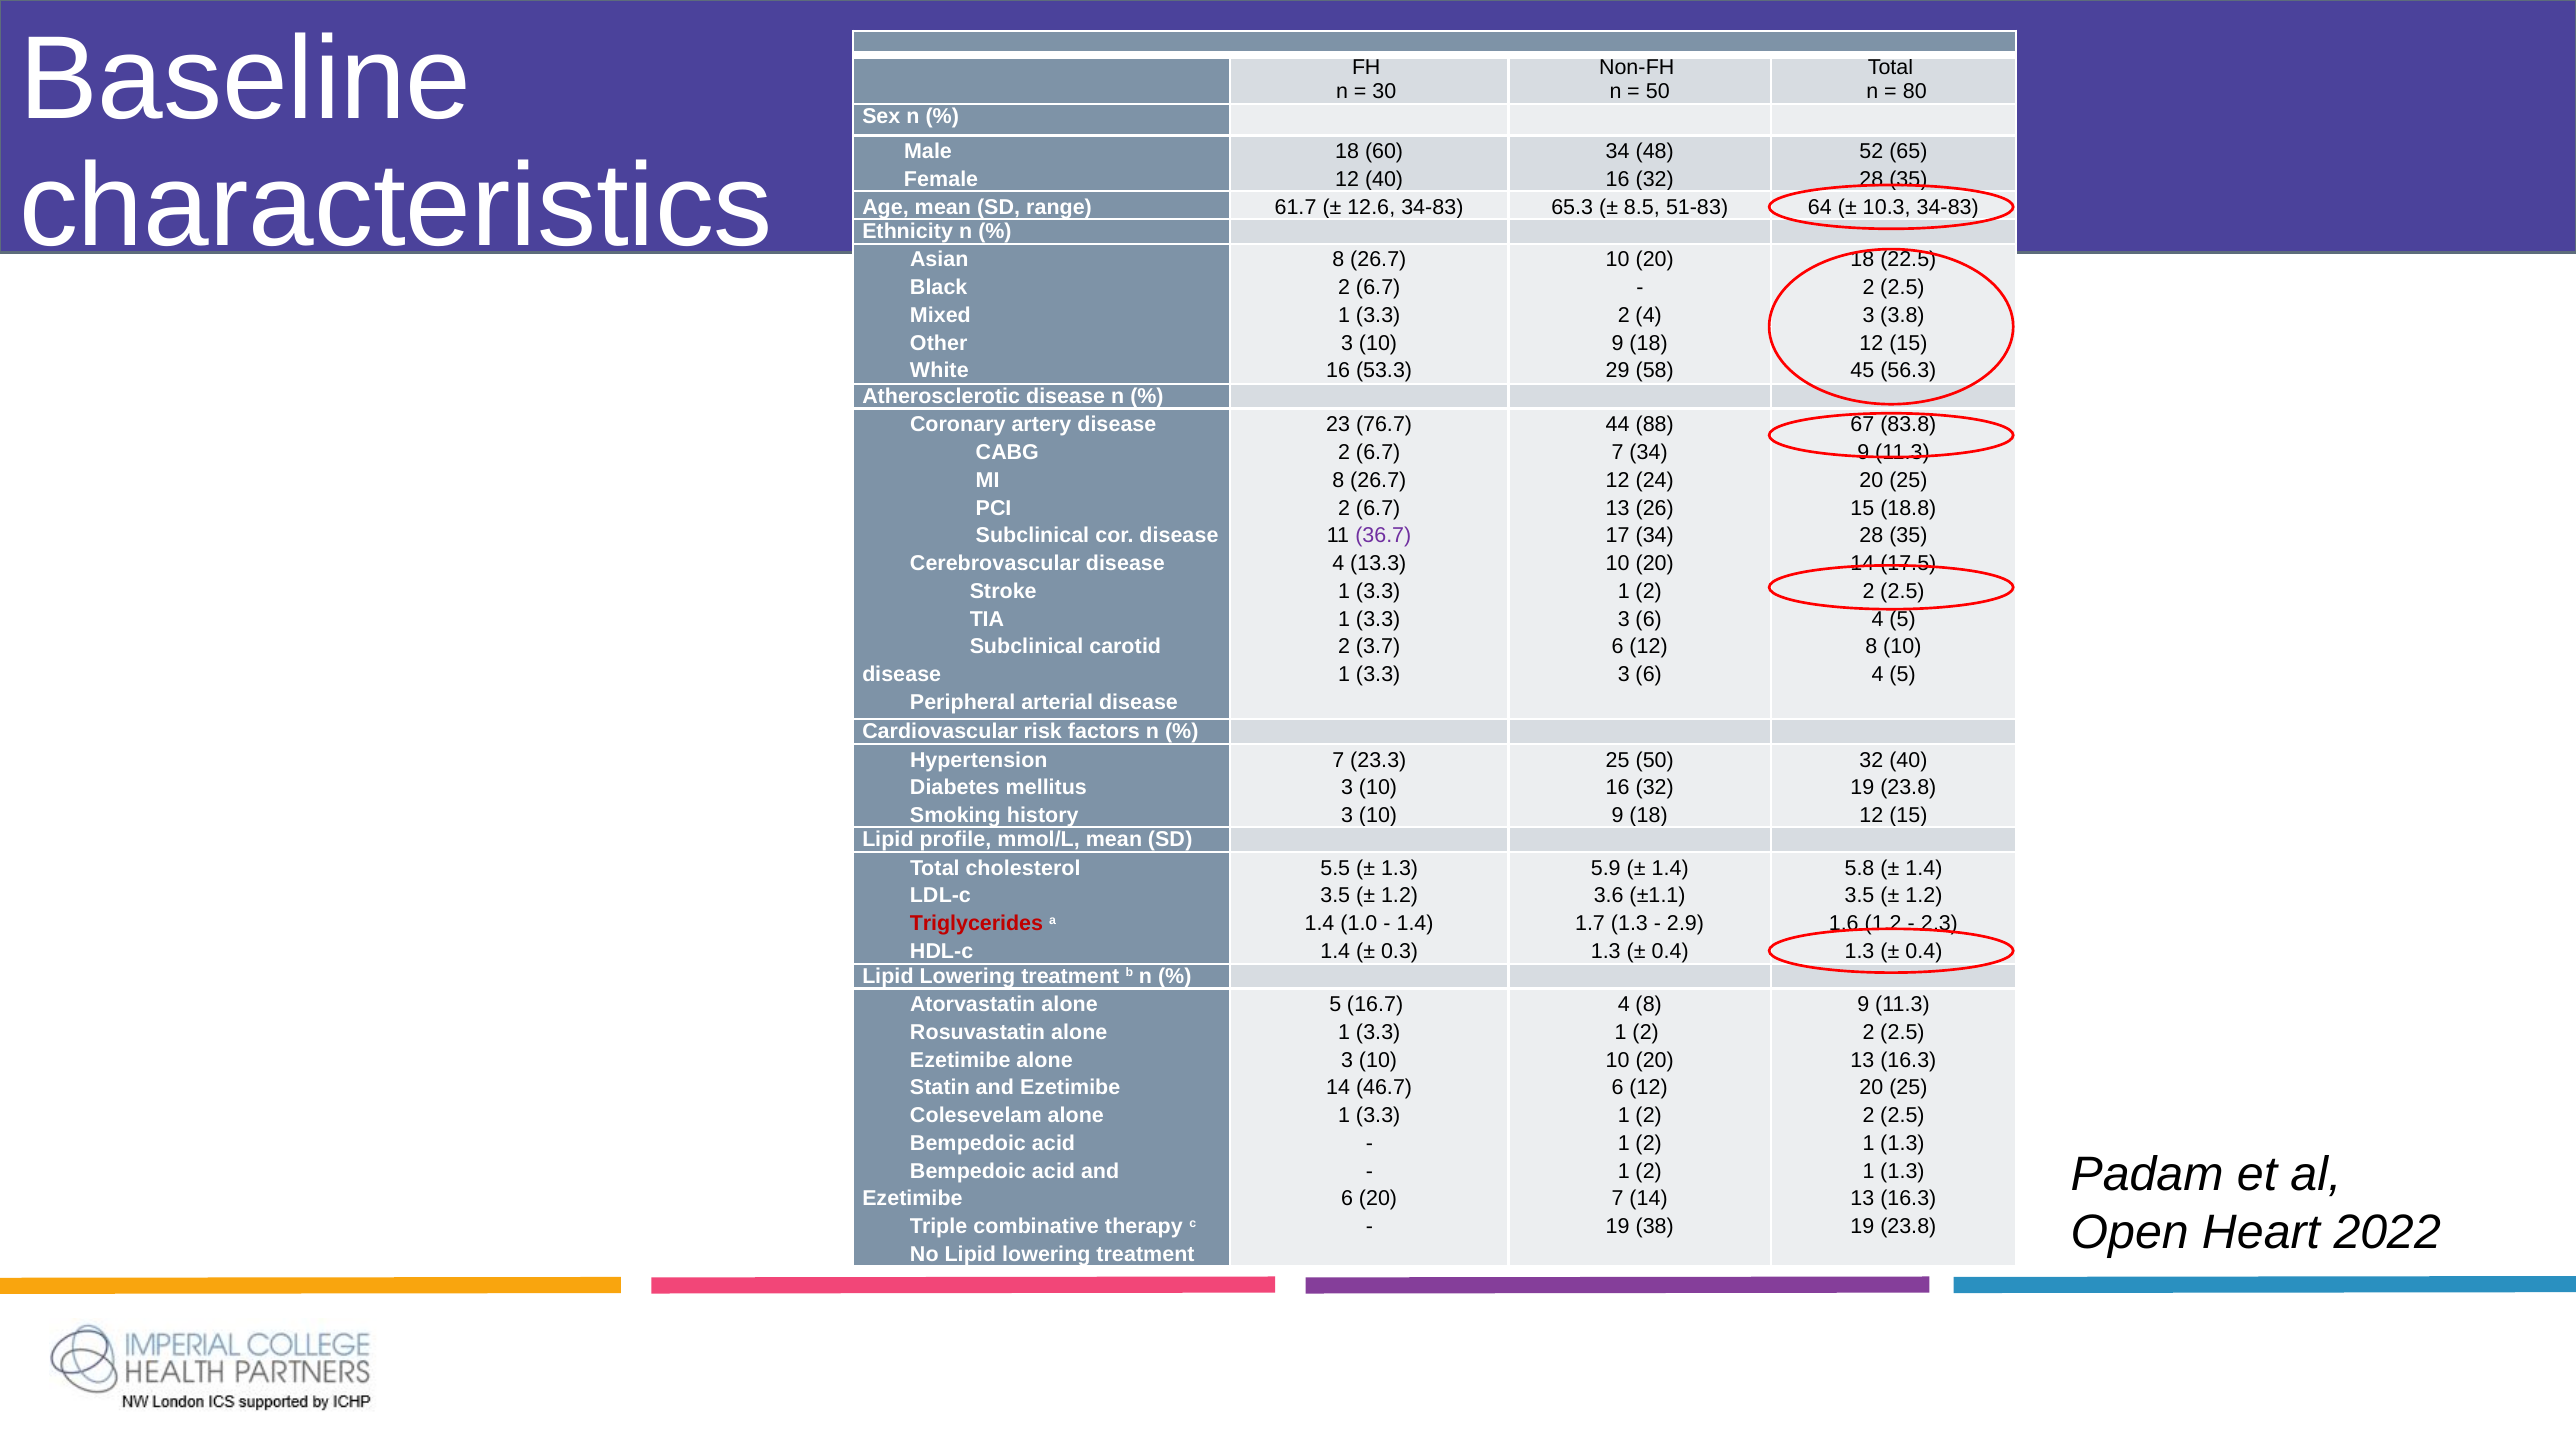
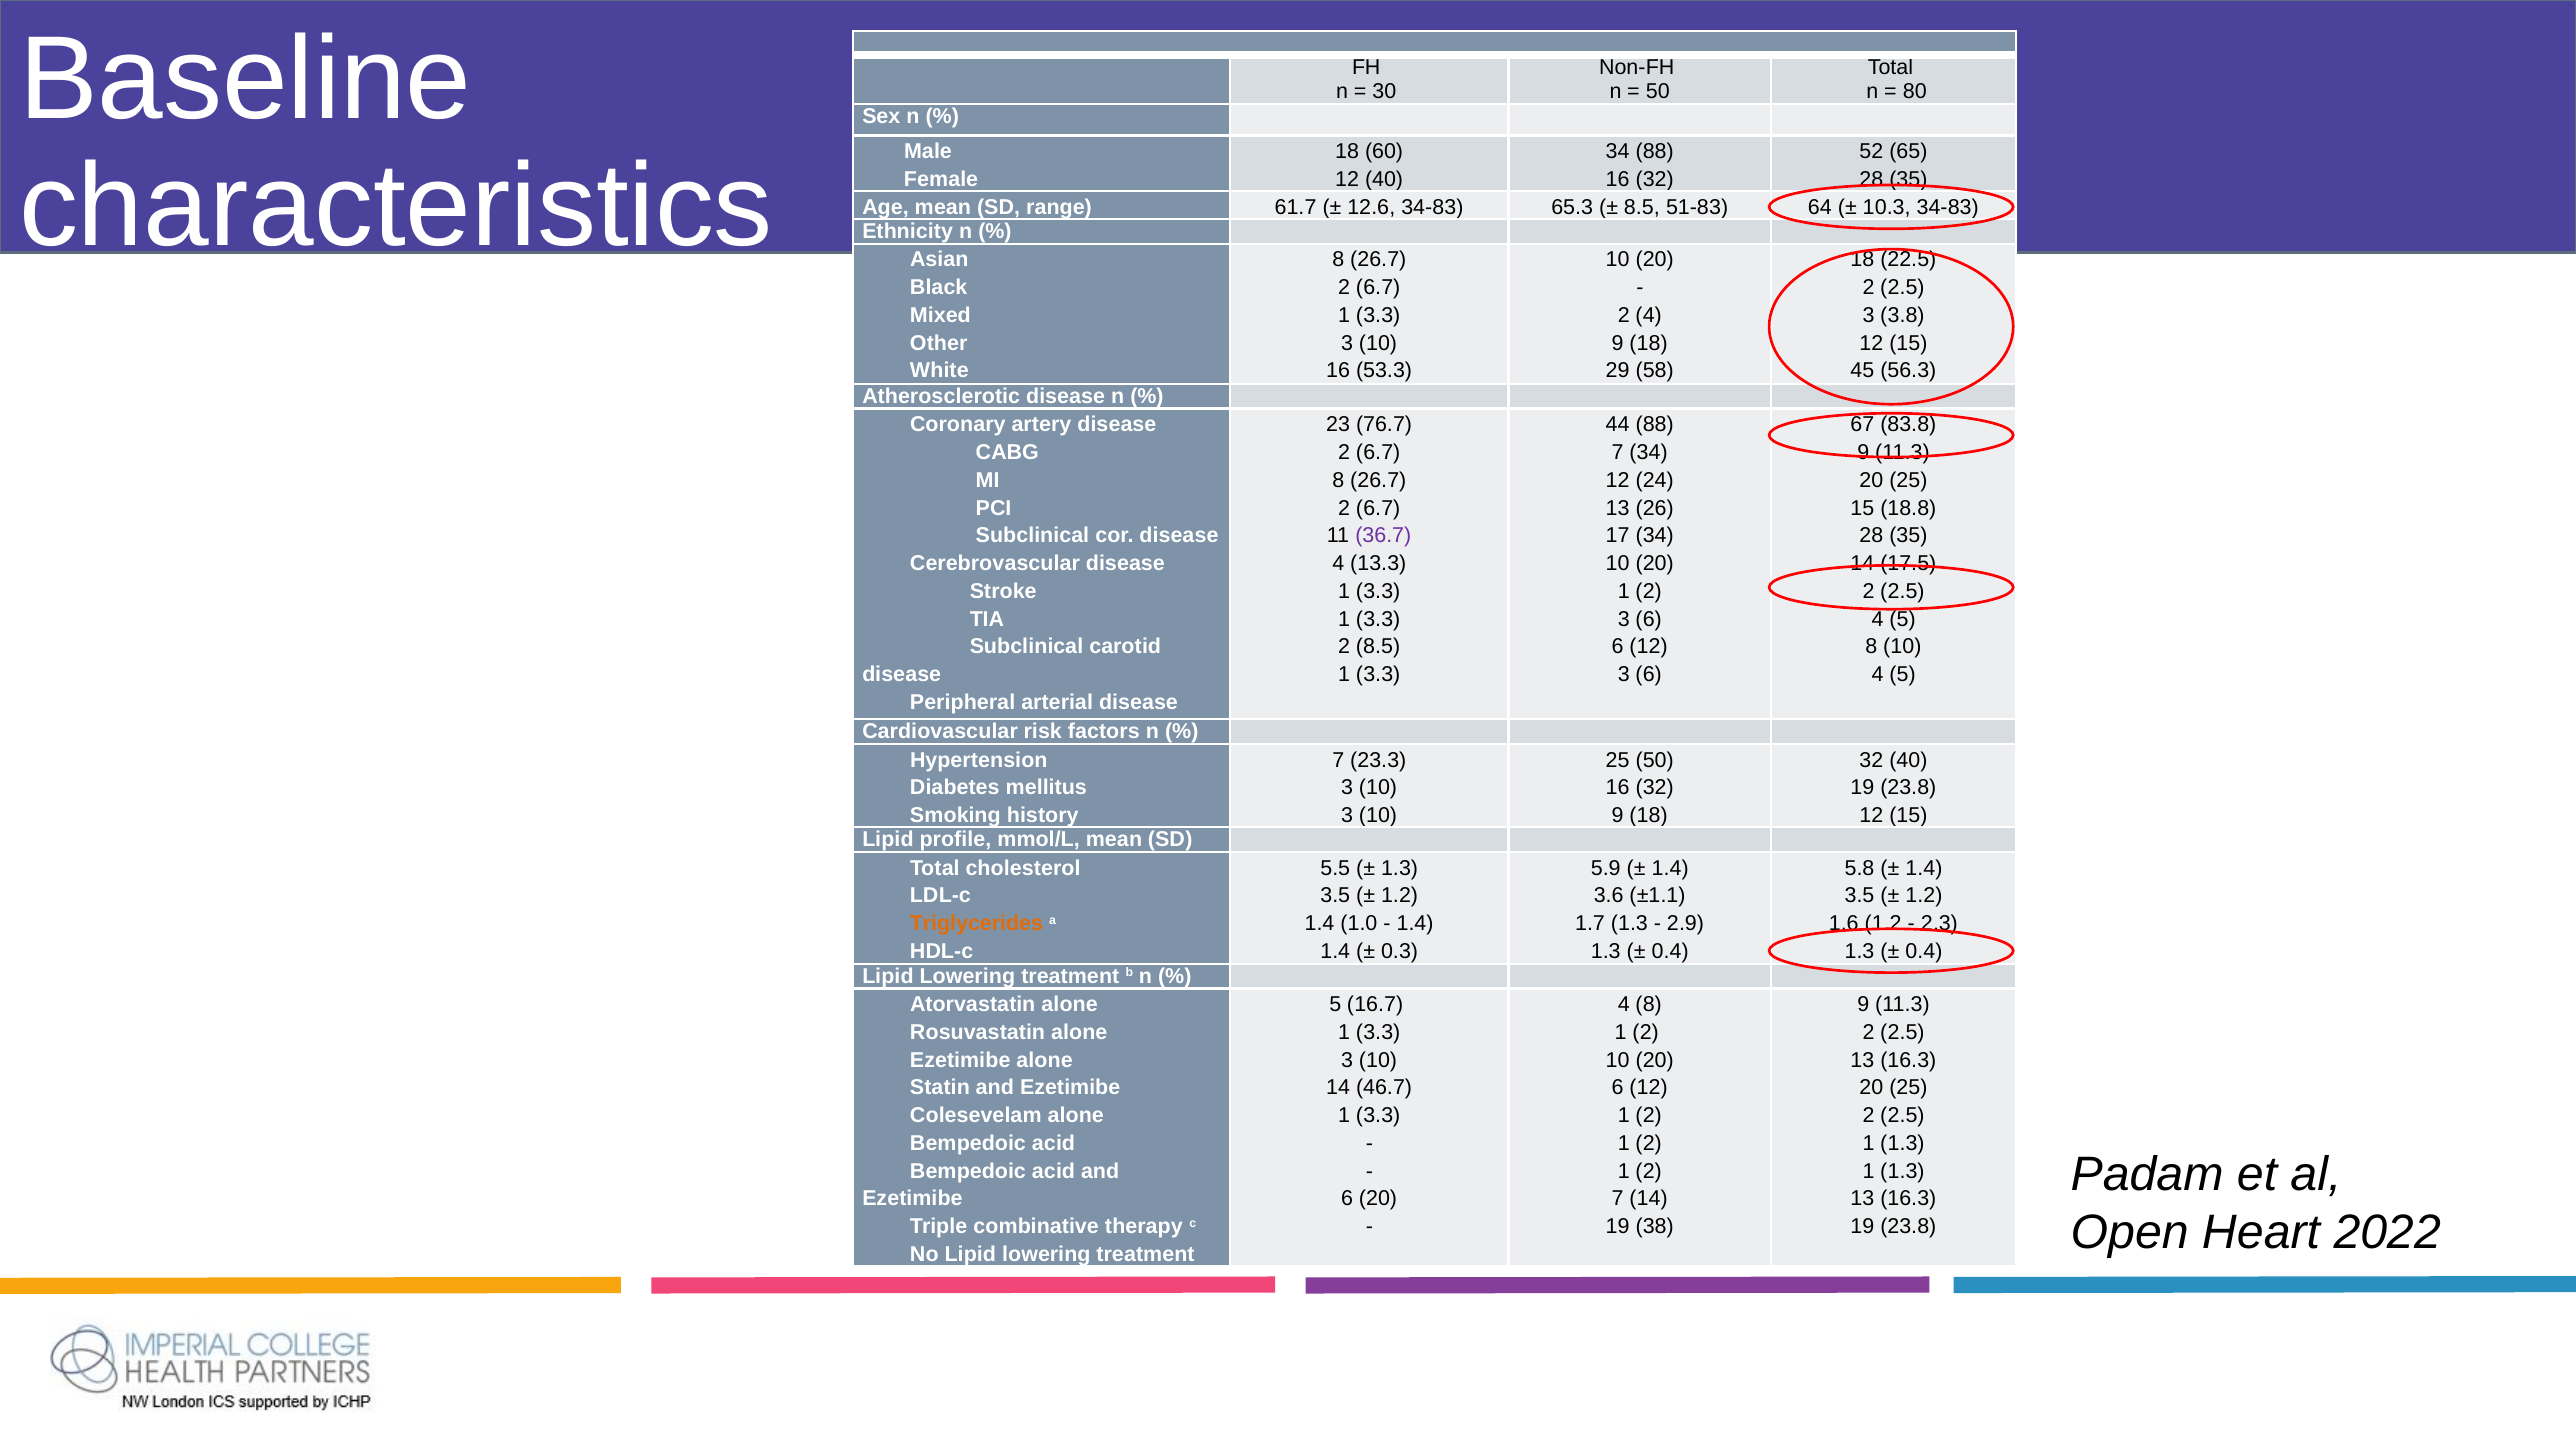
34 48: 48 -> 88 (1655, 152)
2 3.7: 3.7 -> 8.5 (1378, 647)
Triglycerides colour: red -> orange (976, 924)
